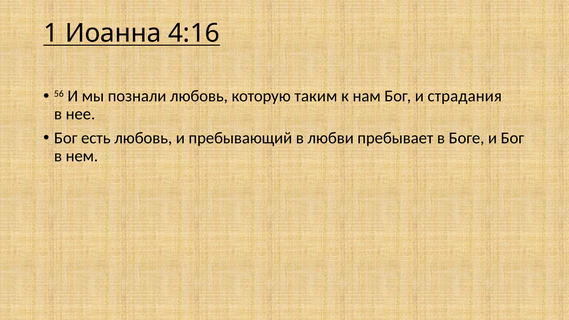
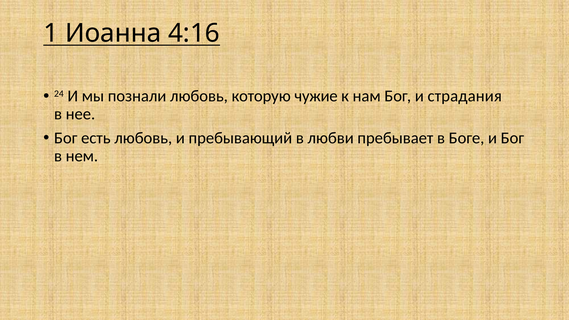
56: 56 -> 24 (59, 94)
таким: таким -> чужие (316, 96)
